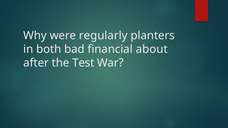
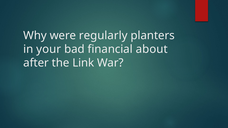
both: both -> your (49, 49)
Test: Test -> Link (83, 63)
